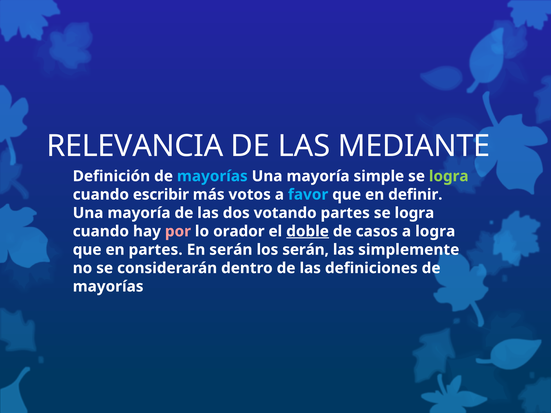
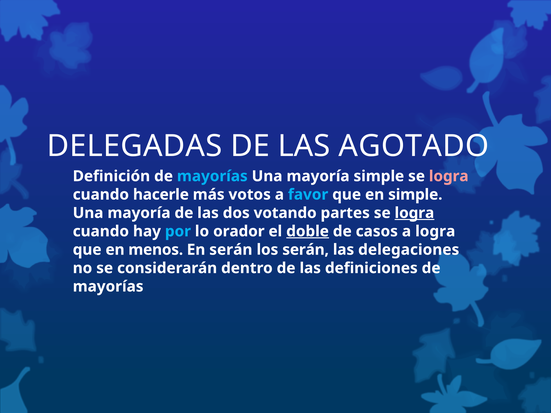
RELEVANCIA: RELEVANCIA -> DELEGADAS (135, 146)
MEDIANTE: MEDIANTE -> AGOTADO (414, 146)
logra colour: light green -> pink (449, 176)
escribir: escribir -> hacerle (161, 195)
en definir: definir -> simple (415, 195)
logra underline: none -> present (414, 213)
por colour: pink -> light blue (178, 231)
en partes: partes -> menos (156, 250)
simplemente: simplemente -> delegaciones (409, 250)
